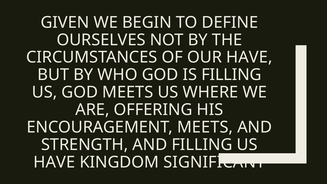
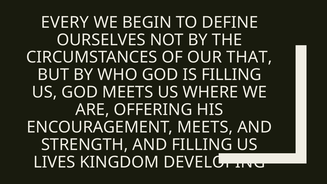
GIVEN: GIVEN -> EVERY (65, 22)
OUR HAVE: HAVE -> THAT (249, 57)
HAVE: HAVE -> LIVES (54, 162)
SIGNIFICANT: SIGNIFICANT -> DEVELOPING (214, 162)
